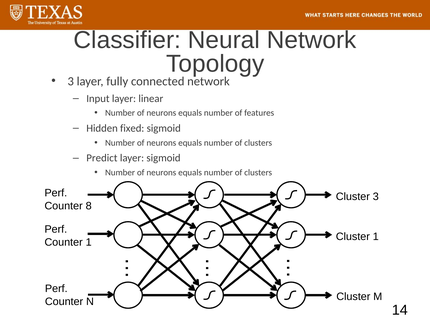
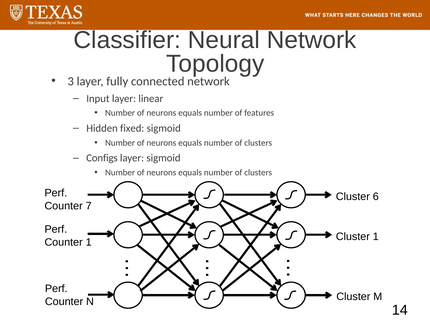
Predict: Predict -> Configs (102, 158)
Cluster 3: 3 -> 6 (376, 197)
8: 8 -> 7 (89, 206)
